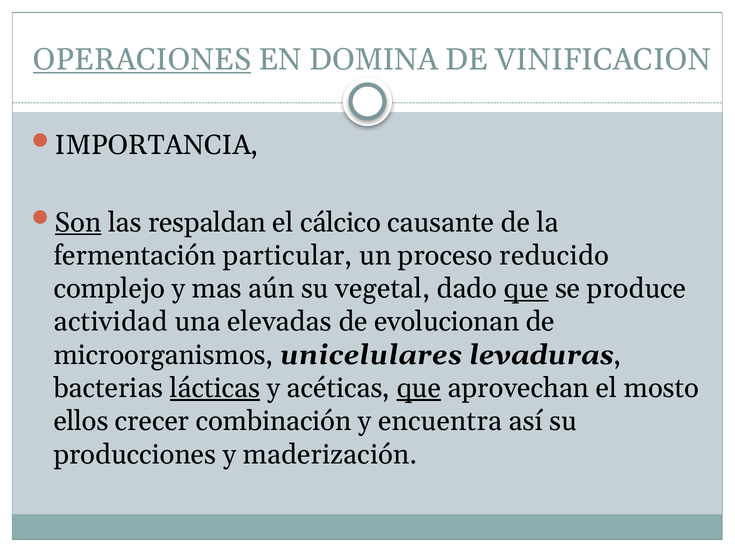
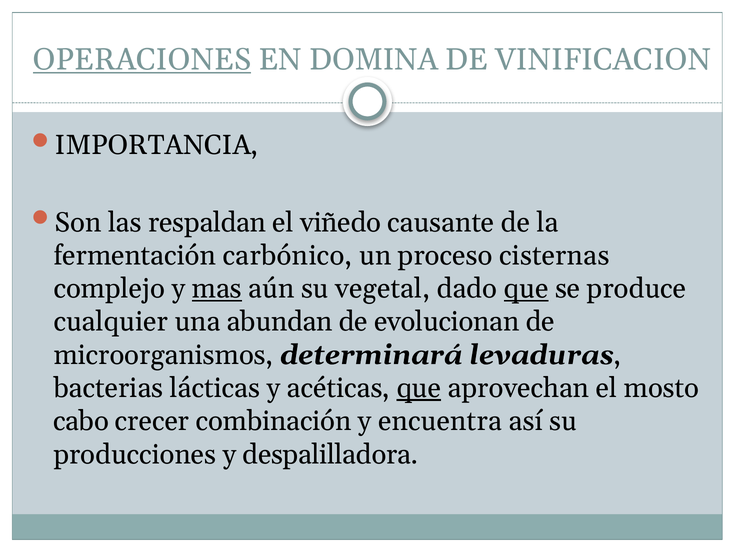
Son underline: present -> none (78, 222)
cálcico: cálcico -> viñedo (341, 222)
particular: particular -> carbónico (287, 255)
reducido: reducido -> cisternas (554, 255)
mas underline: none -> present (217, 288)
actividad: actividad -> cualquier (111, 321)
elevadas: elevadas -> abundan (280, 321)
unicelulares: unicelulares -> determinará (371, 355)
lácticas underline: present -> none (215, 388)
ellos: ellos -> cabo (81, 421)
maderización: maderización -> despalilladora (330, 454)
